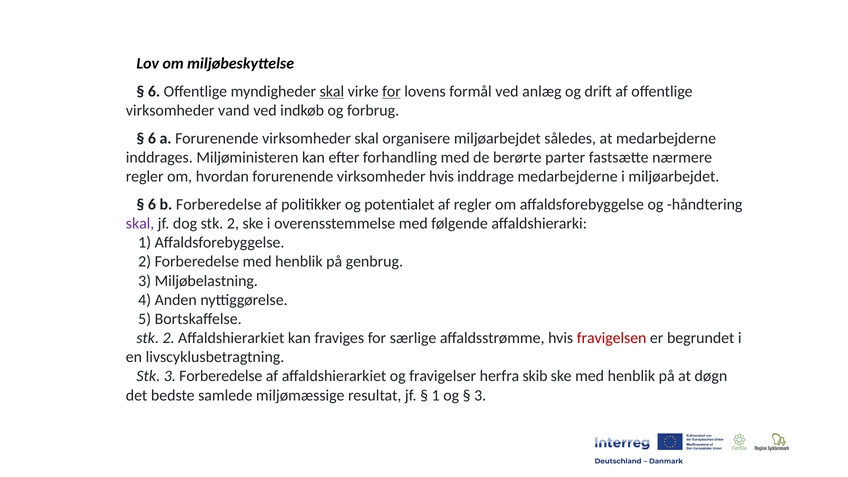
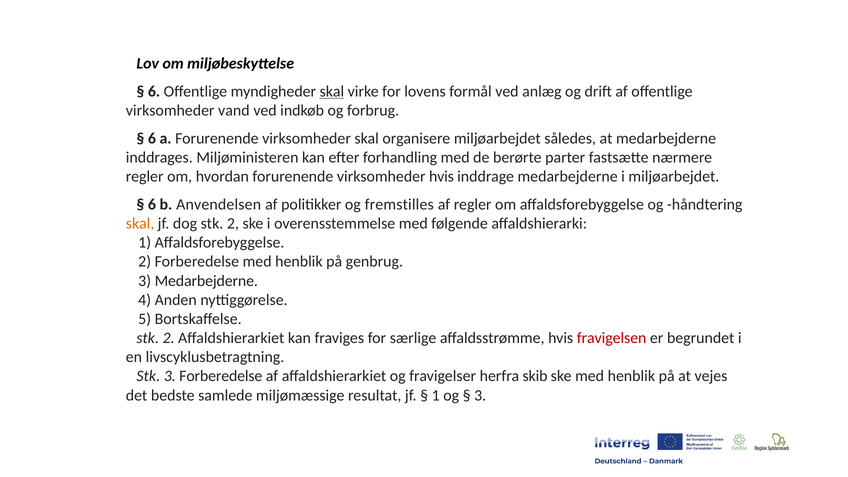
for underline: present -> none (392, 91)
b Forberedelse: Forberedelse -> Anvendelsen (219, 204)
potentialet: potentialet -> fremstilles (399, 204)
skal colour: purple -> orange (140, 224)
3 Miljøbelastning: Miljøbelastning -> Medarbejderne (206, 281)
døgn: døgn -> vejes (711, 376)
